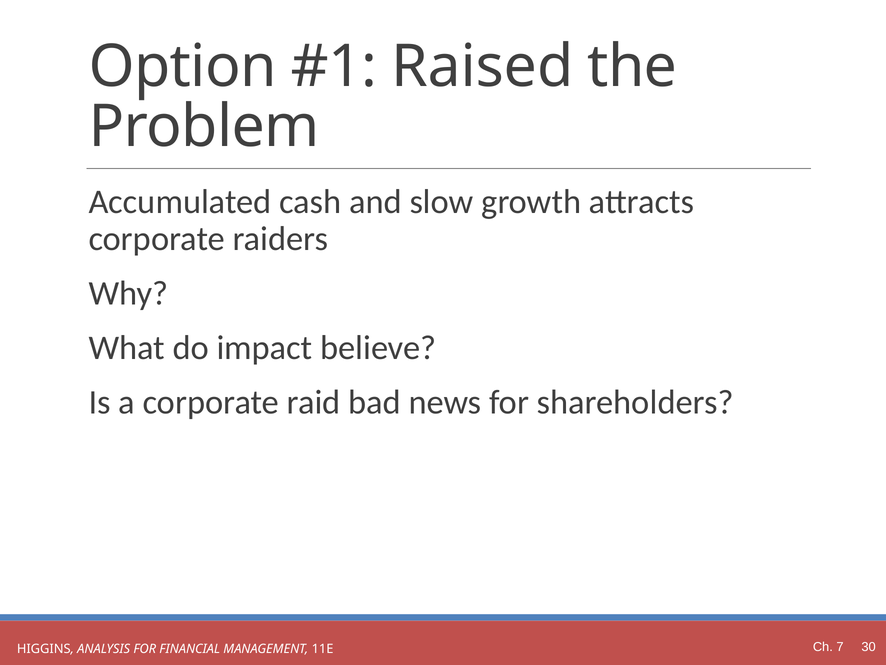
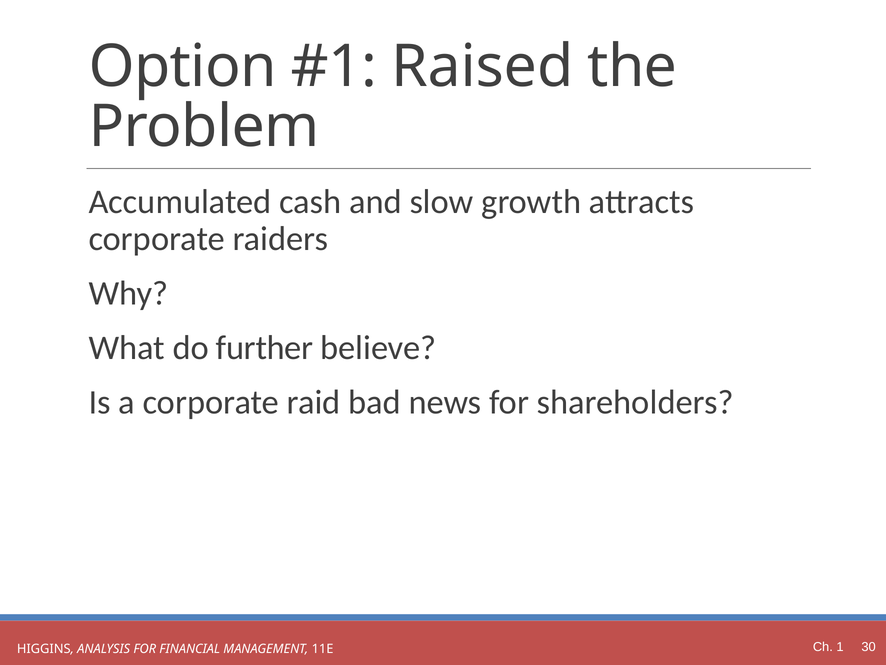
impact: impact -> further (265, 348)
7: 7 -> 1 (840, 647)
